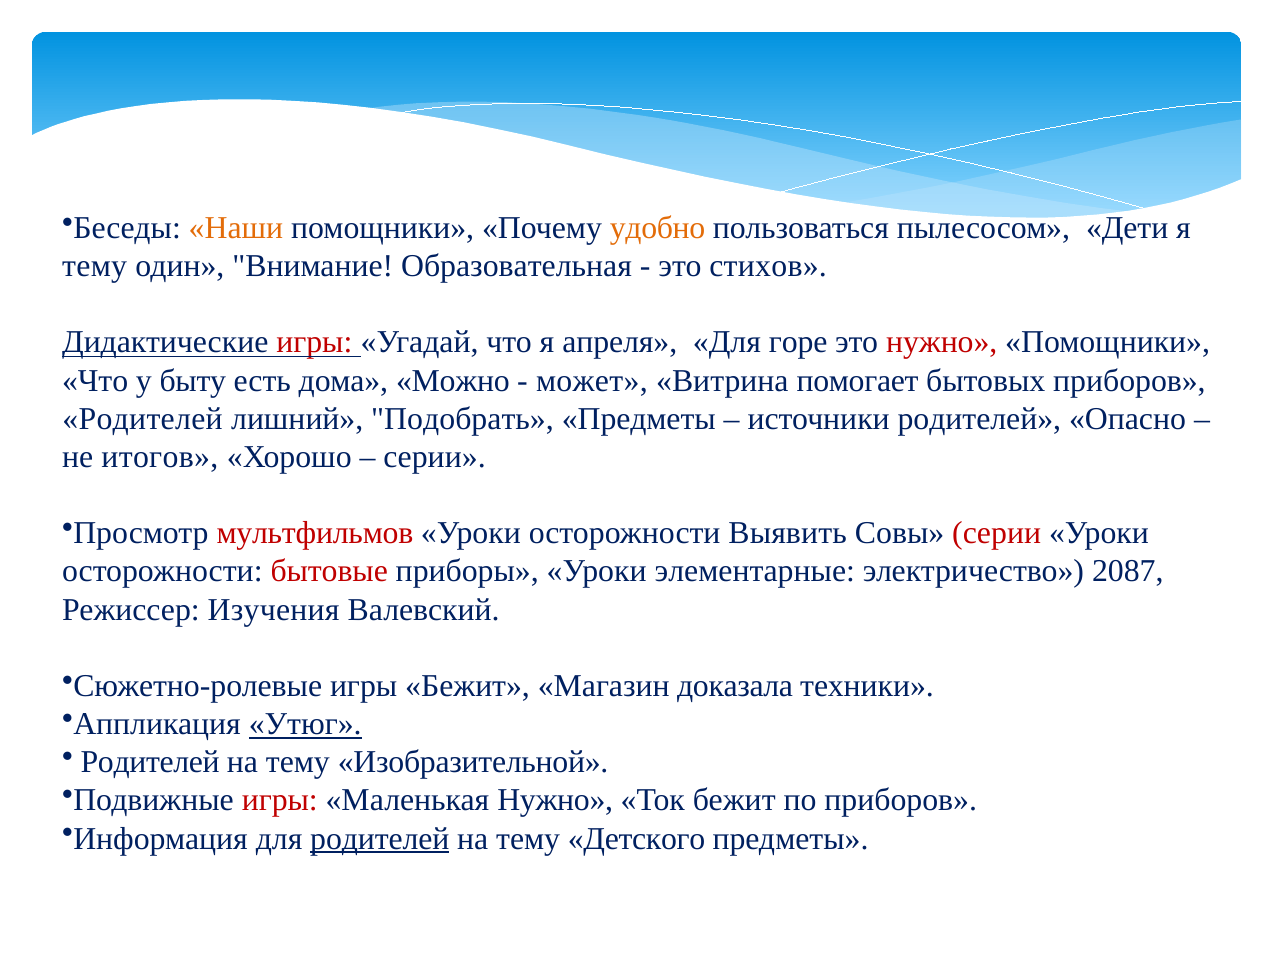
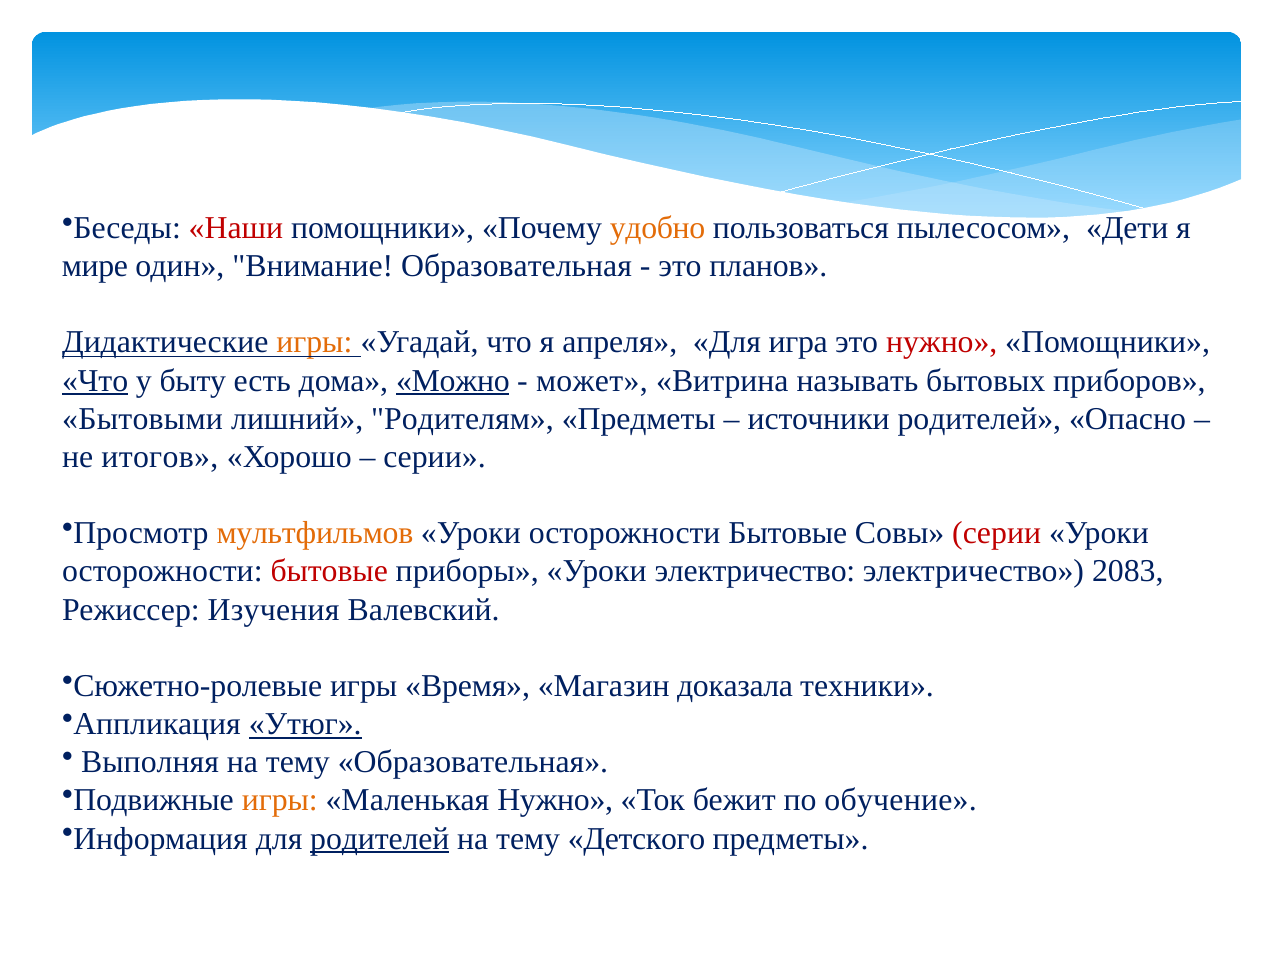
Наши colour: orange -> red (236, 228)
тему: тему -> мире (95, 266)
стихов: стихов -> планов (768, 266)
игры colour: red -> orange (314, 342)
горе: горе -> игра (798, 342)
Что underline: none -> present (95, 381)
Можно underline: none -> present (453, 381)
помогает: помогает -> называть (857, 381)
Родителей: Родителей -> Бытовыми (143, 419)
Подобрать: Подобрать -> Родителям (463, 419)
мультфильмов colour: red -> orange (315, 533)
Выявить: Выявить -> Бытовые (788, 533)
Уроки элементарные: элементарные -> электричество (755, 571)
2087: 2087 -> 2083 (1128, 571)
игры Бежит: Бежит -> Время (468, 686)
Родителей: Родителей -> Выполняя (150, 762)
тему Изобразительной: Изобразительной -> Образовательная (473, 762)
игры colour: red -> orange (280, 800)
по приборов: приборов -> обучение (901, 800)
